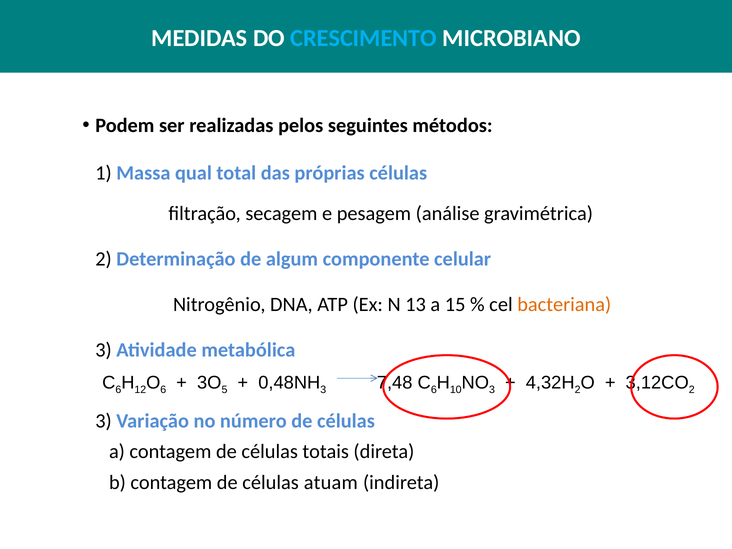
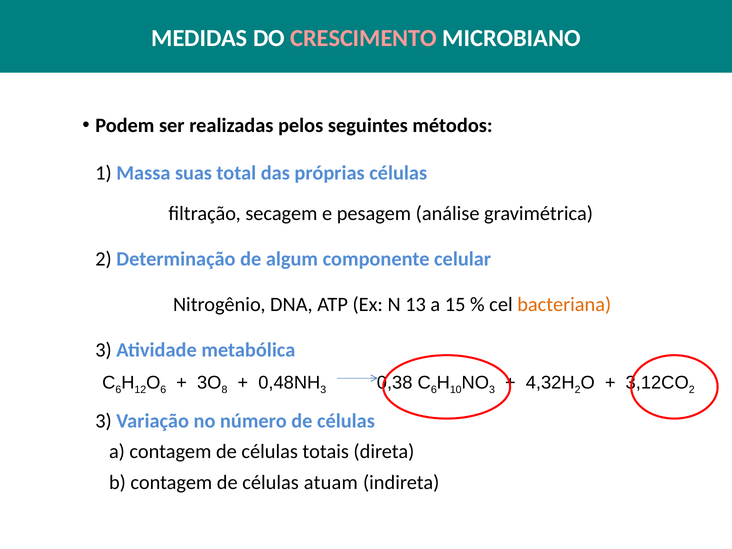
CRESCIMENTO colour: light blue -> pink (364, 38)
qual: qual -> suas (193, 173)
5: 5 -> 8 (224, 390)
7,48: 7,48 -> 0,38 (395, 383)
